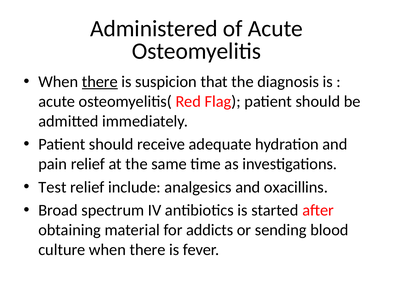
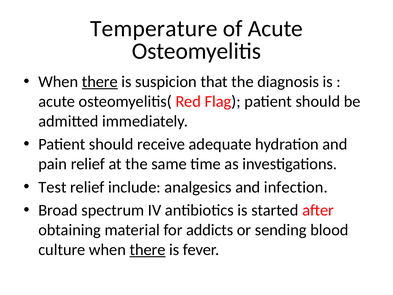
Administered: Administered -> Temperature (154, 29)
oxacillins: oxacillins -> infection (296, 187)
there underline: none -> present (148, 249)
